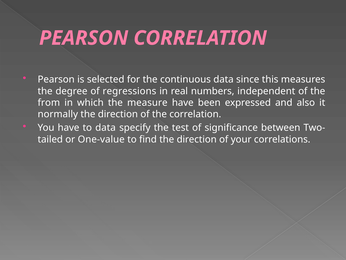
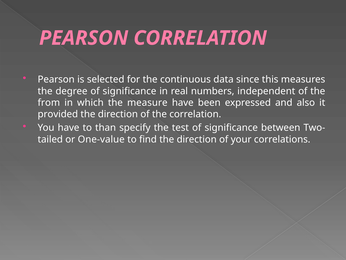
degree of regressions: regressions -> significance (129, 91)
normally: normally -> provided (58, 114)
to data: data -> than (106, 128)
